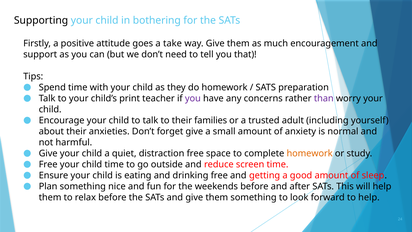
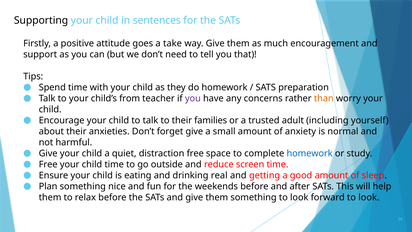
bothering: bothering -> sentences (157, 20)
print: print -> from (130, 98)
than colour: purple -> orange (324, 98)
homework colour: orange -> blue (310, 153)
drinking free: free -> real (219, 175)
forward to help: help -> look (369, 197)
